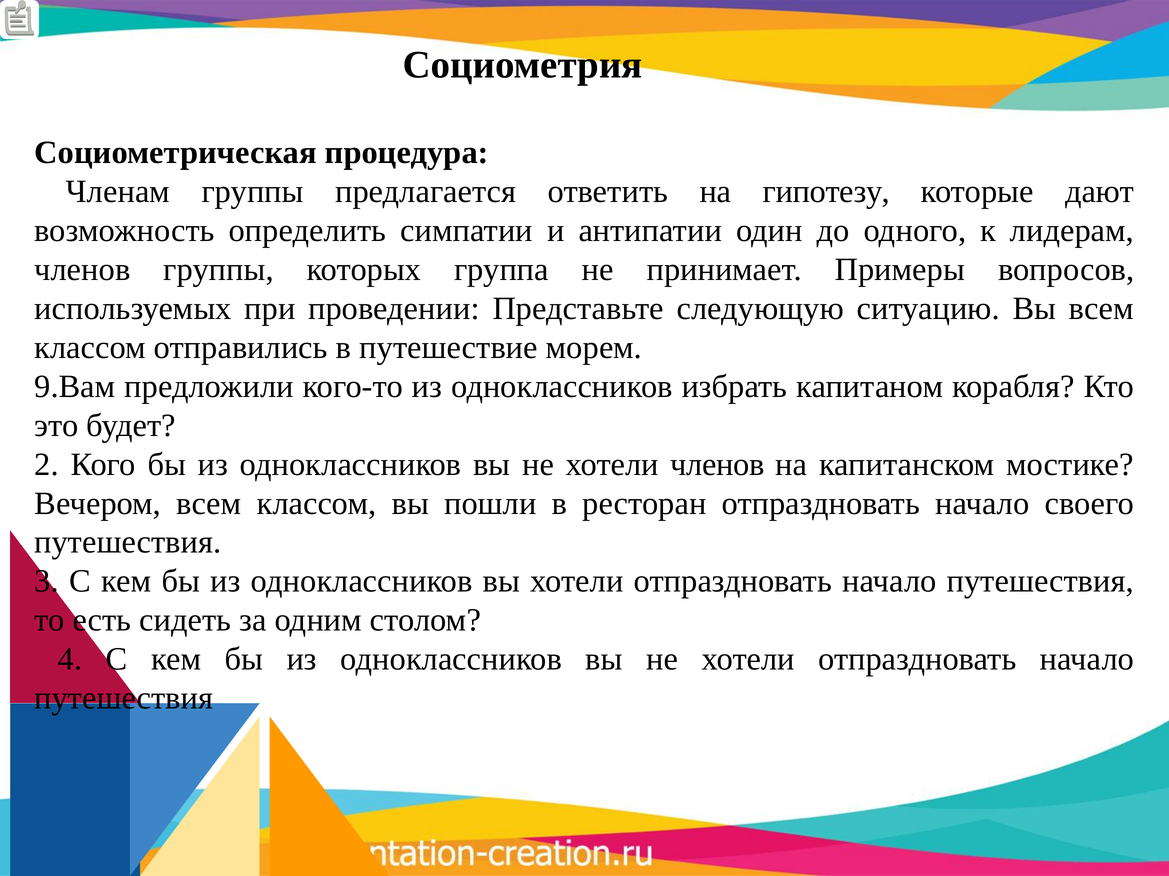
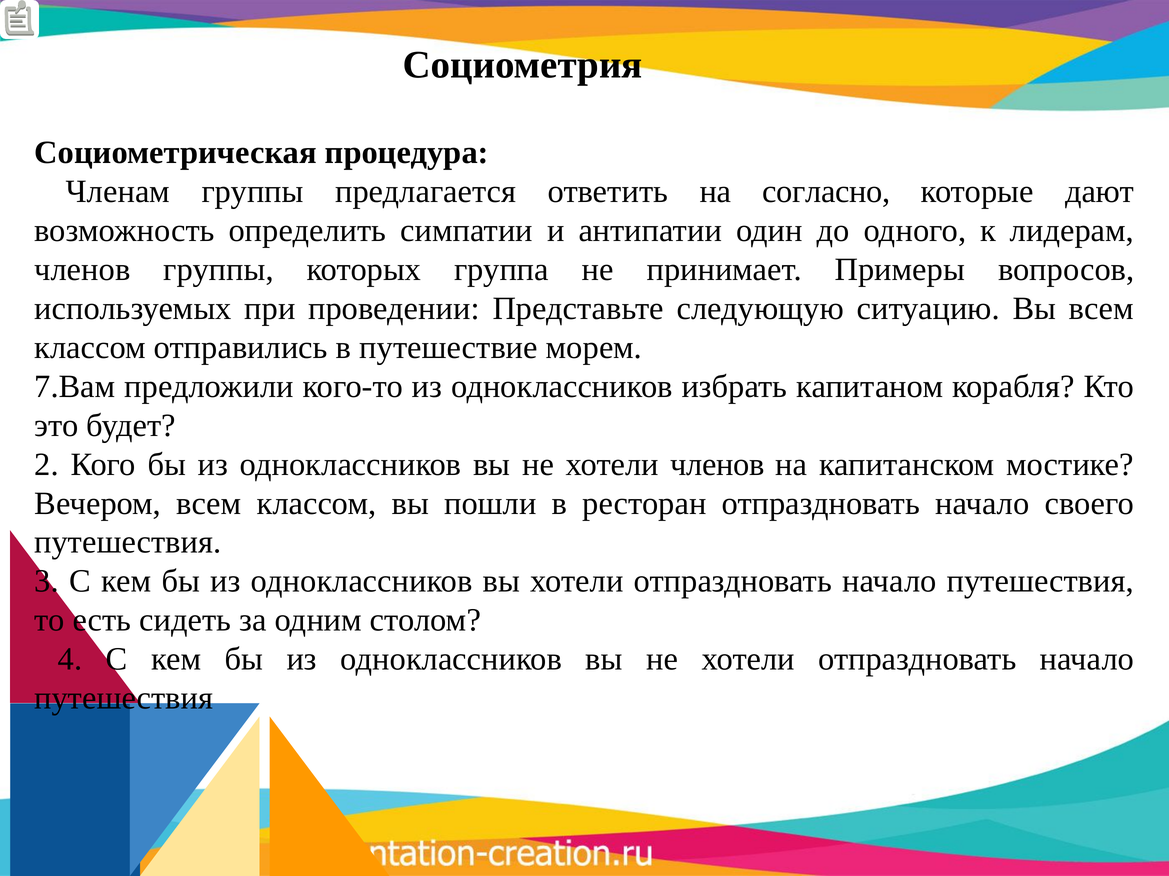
гипотезу: гипотезу -> согласно (826, 192)
9.Вам: 9.Вам -> 7.Вам (75, 387)
